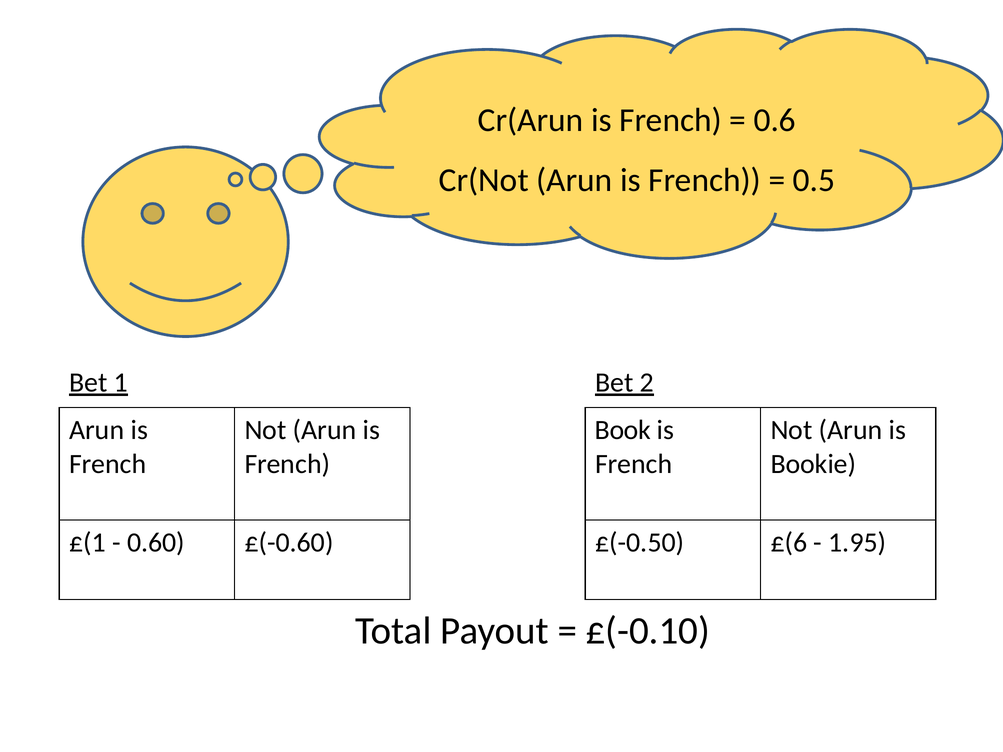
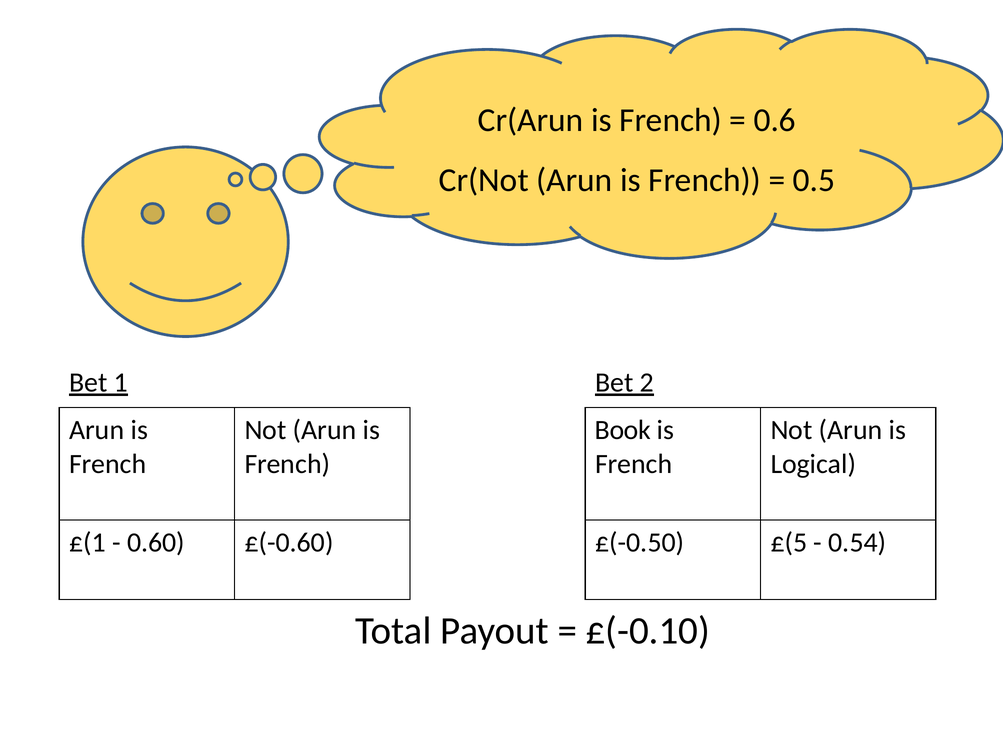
Bookie: Bookie -> Logical (813, 464)
£(6: £(6 -> £(5 (789, 543)
1.95: 1.95 -> 0.54 (857, 543)
